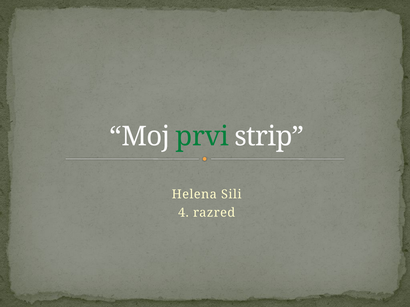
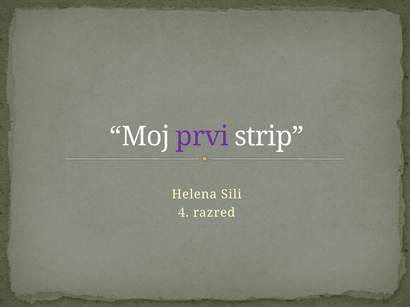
prvi colour: green -> purple (202, 137)
